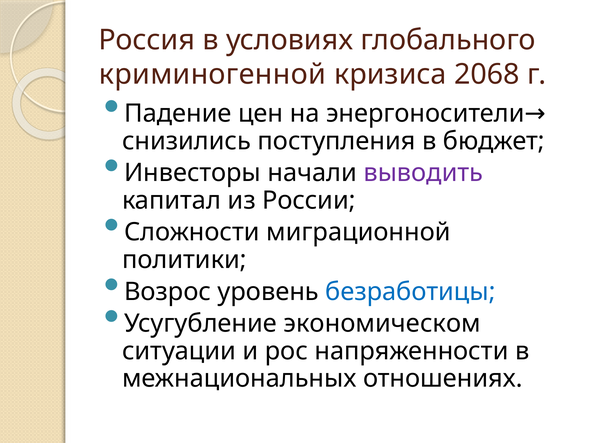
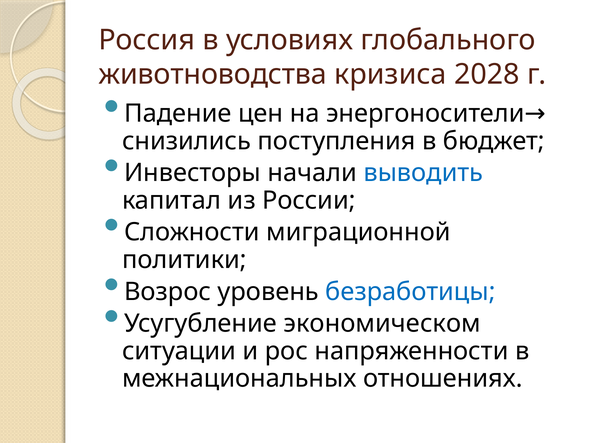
криминогенной: криминогенной -> животноводства (213, 74)
2068: 2068 -> 2028 (487, 74)
выводить colour: purple -> blue (423, 173)
